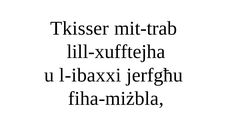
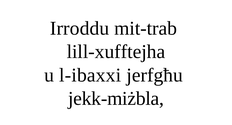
Tkisser: Tkisser -> Irroddu (80, 28)
fiha-miżbla: fiha-miżbla -> jekk-miżbla (116, 98)
